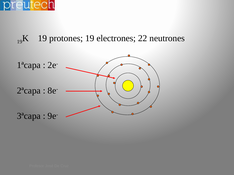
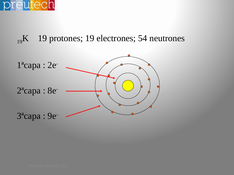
22: 22 -> 54 (143, 38)
